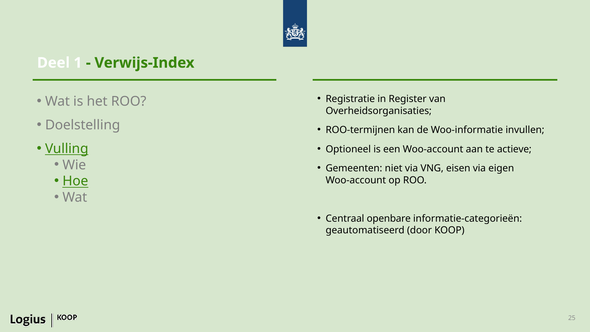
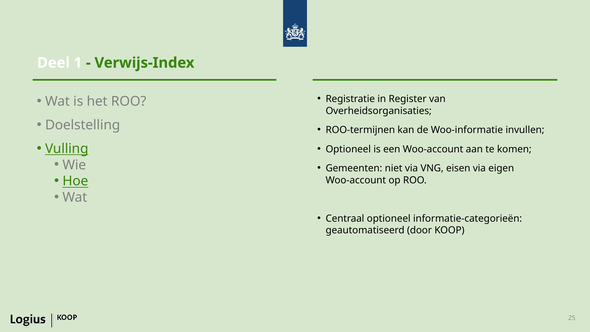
actieve: actieve -> komen (514, 149)
Centraal openbare: openbare -> optioneel (389, 218)
